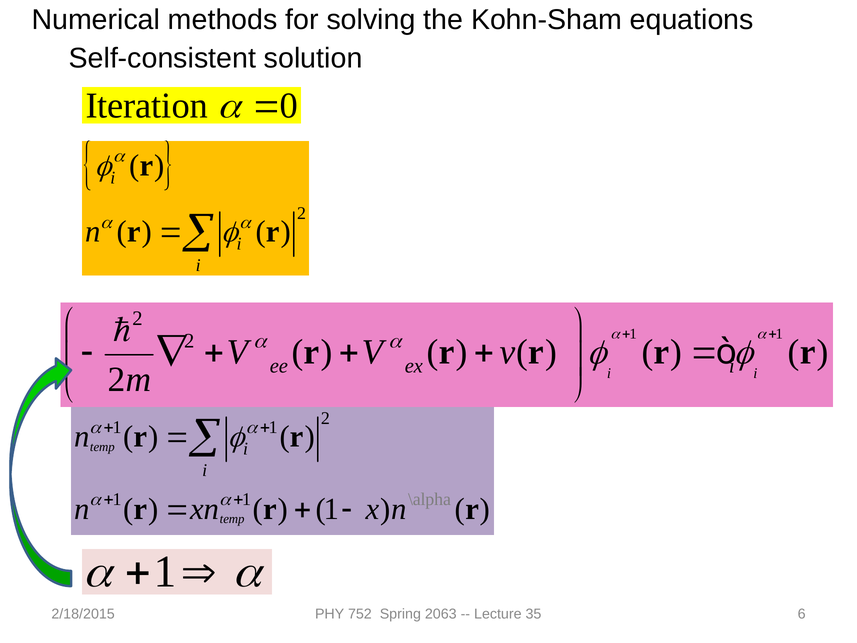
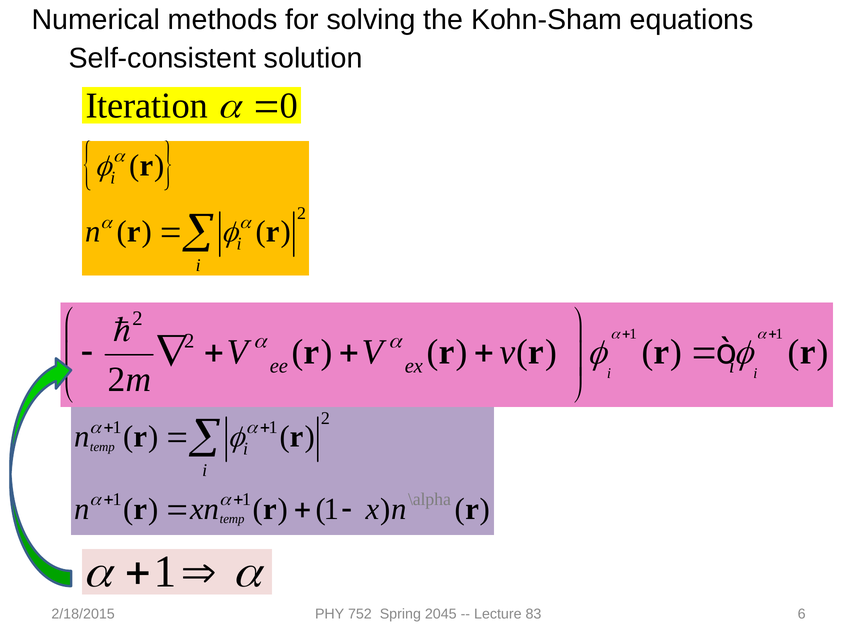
2063: 2063 -> 2045 (441, 614)
35: 35 -> 83 (533, 614)
